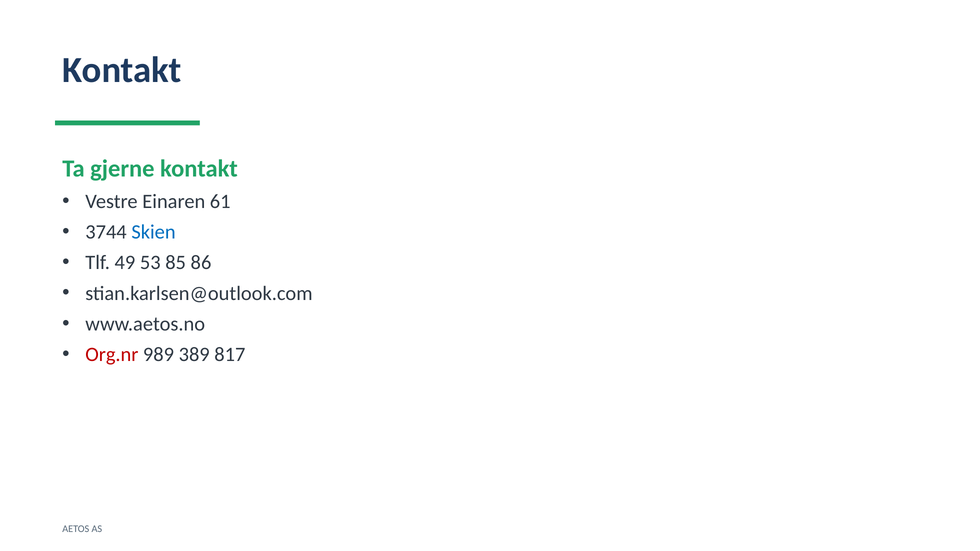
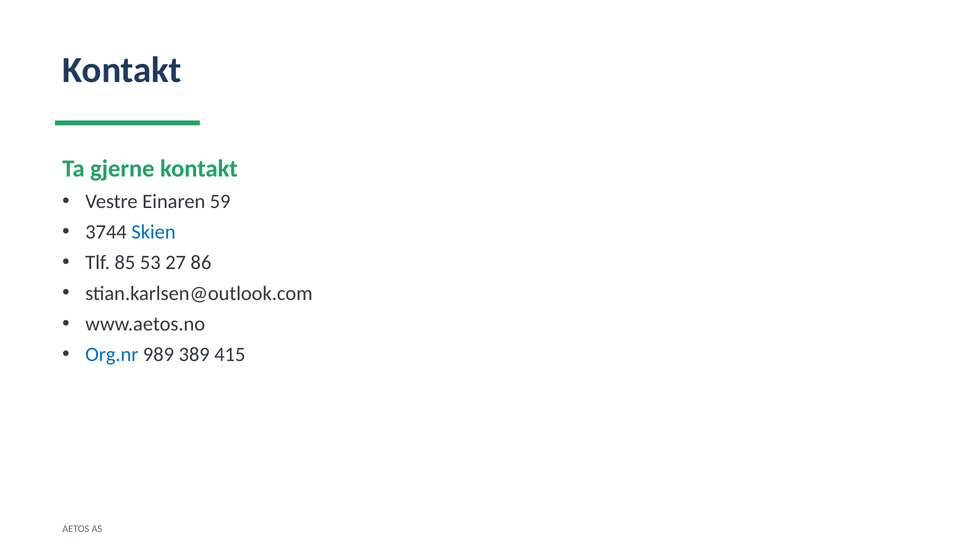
61: 61 -> 59 (220, 202)
49: 49 -> 85 (125, 263)
85: 85 -> 27 (176, 263)
Org.nr colour: red -> blue (112, 355)
817: 817 -> 415 (230, 355)
